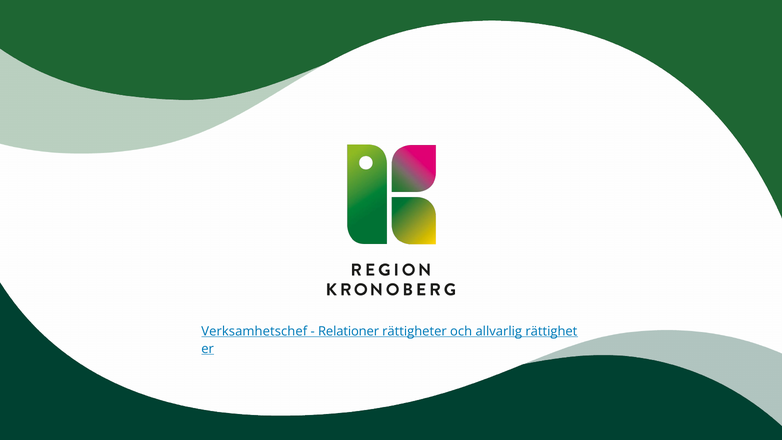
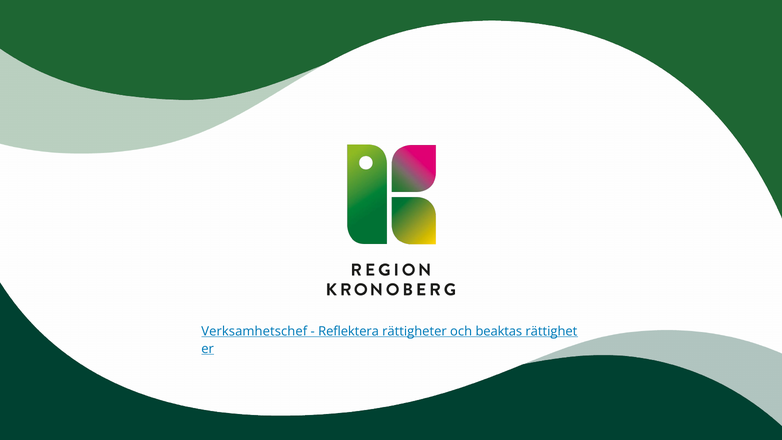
Relationer: Relationer -> Reflektera (349, 331)
allvarlig: allvarlig -> beaktas (499, 331)
